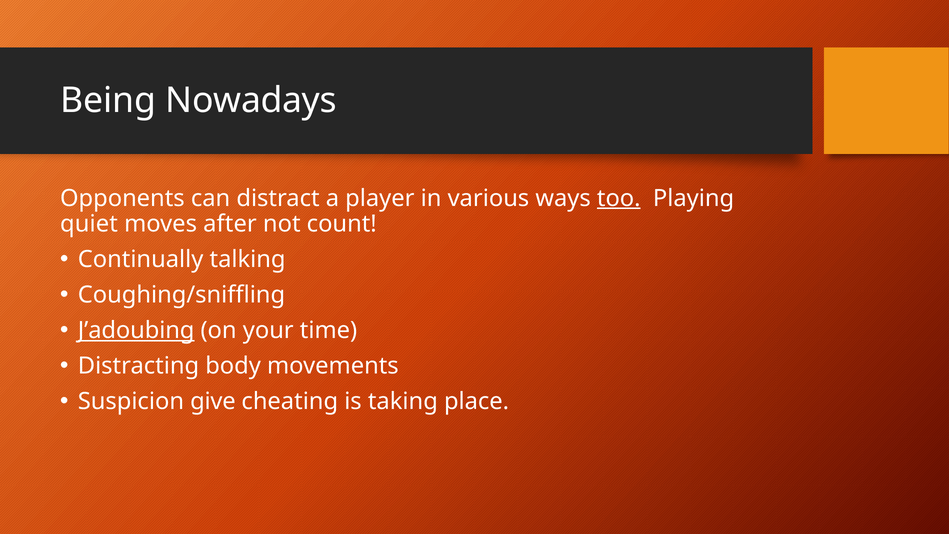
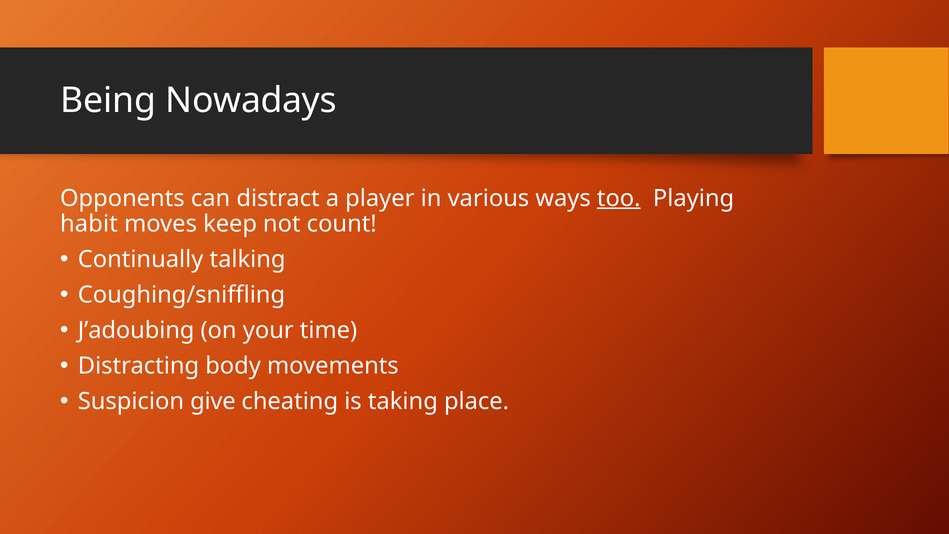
quiet: quiet -> habit (89, 224)
after: after -> keep (230, 224)
J’adoubing underline: present -> none (136, 330)
